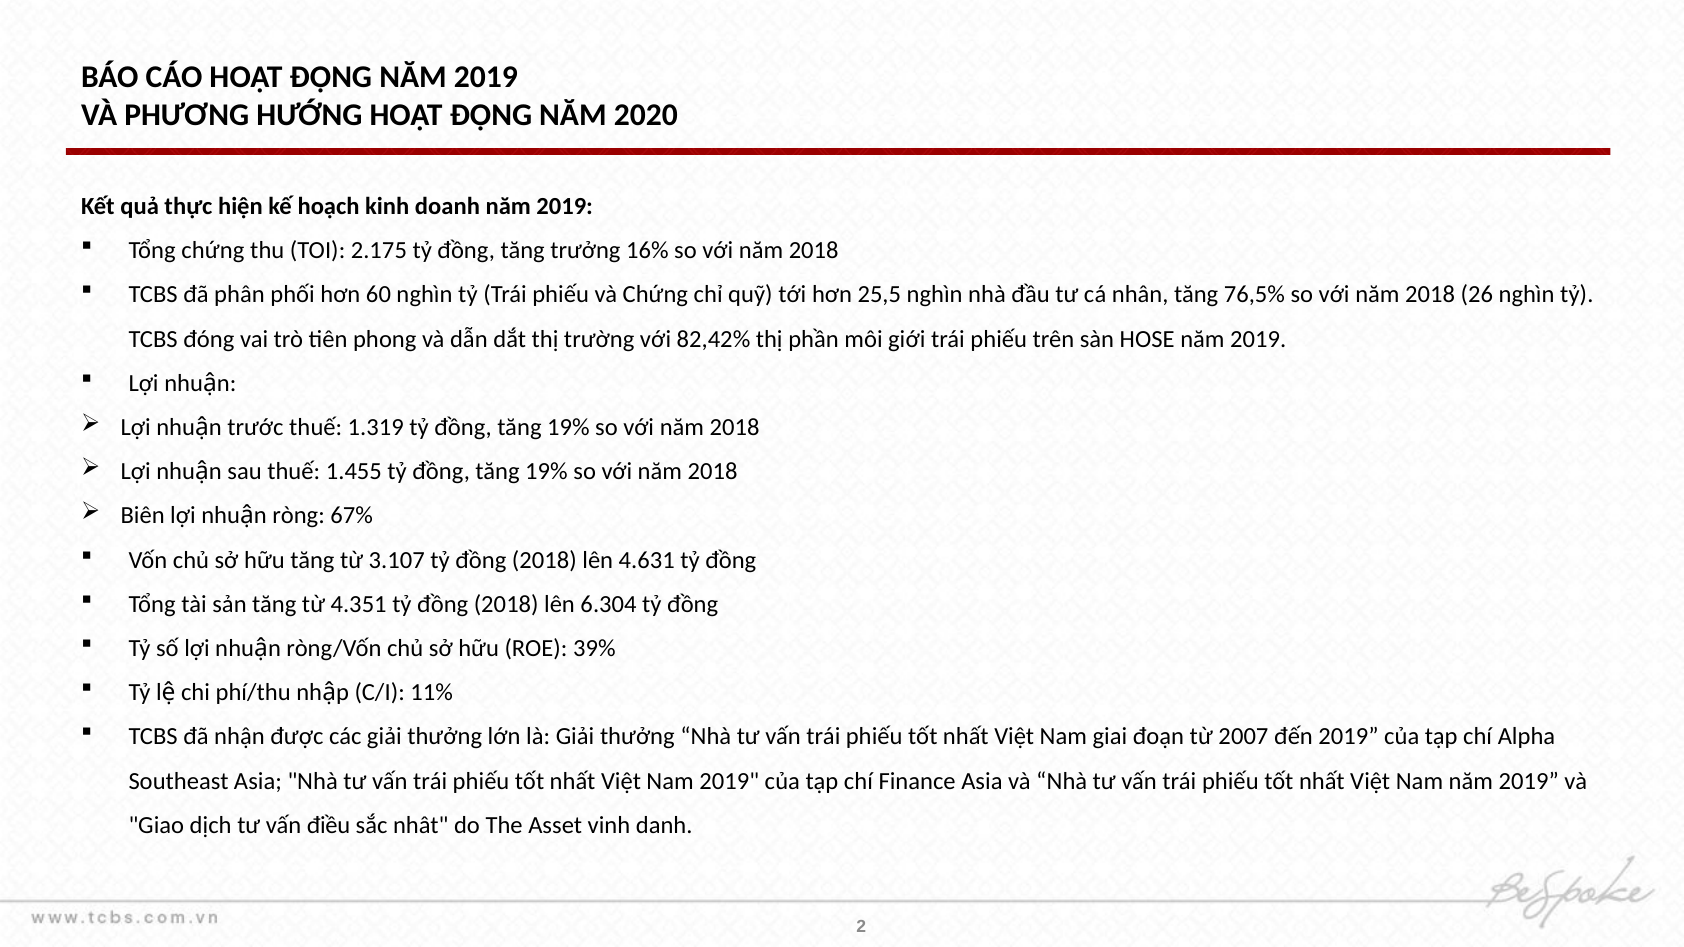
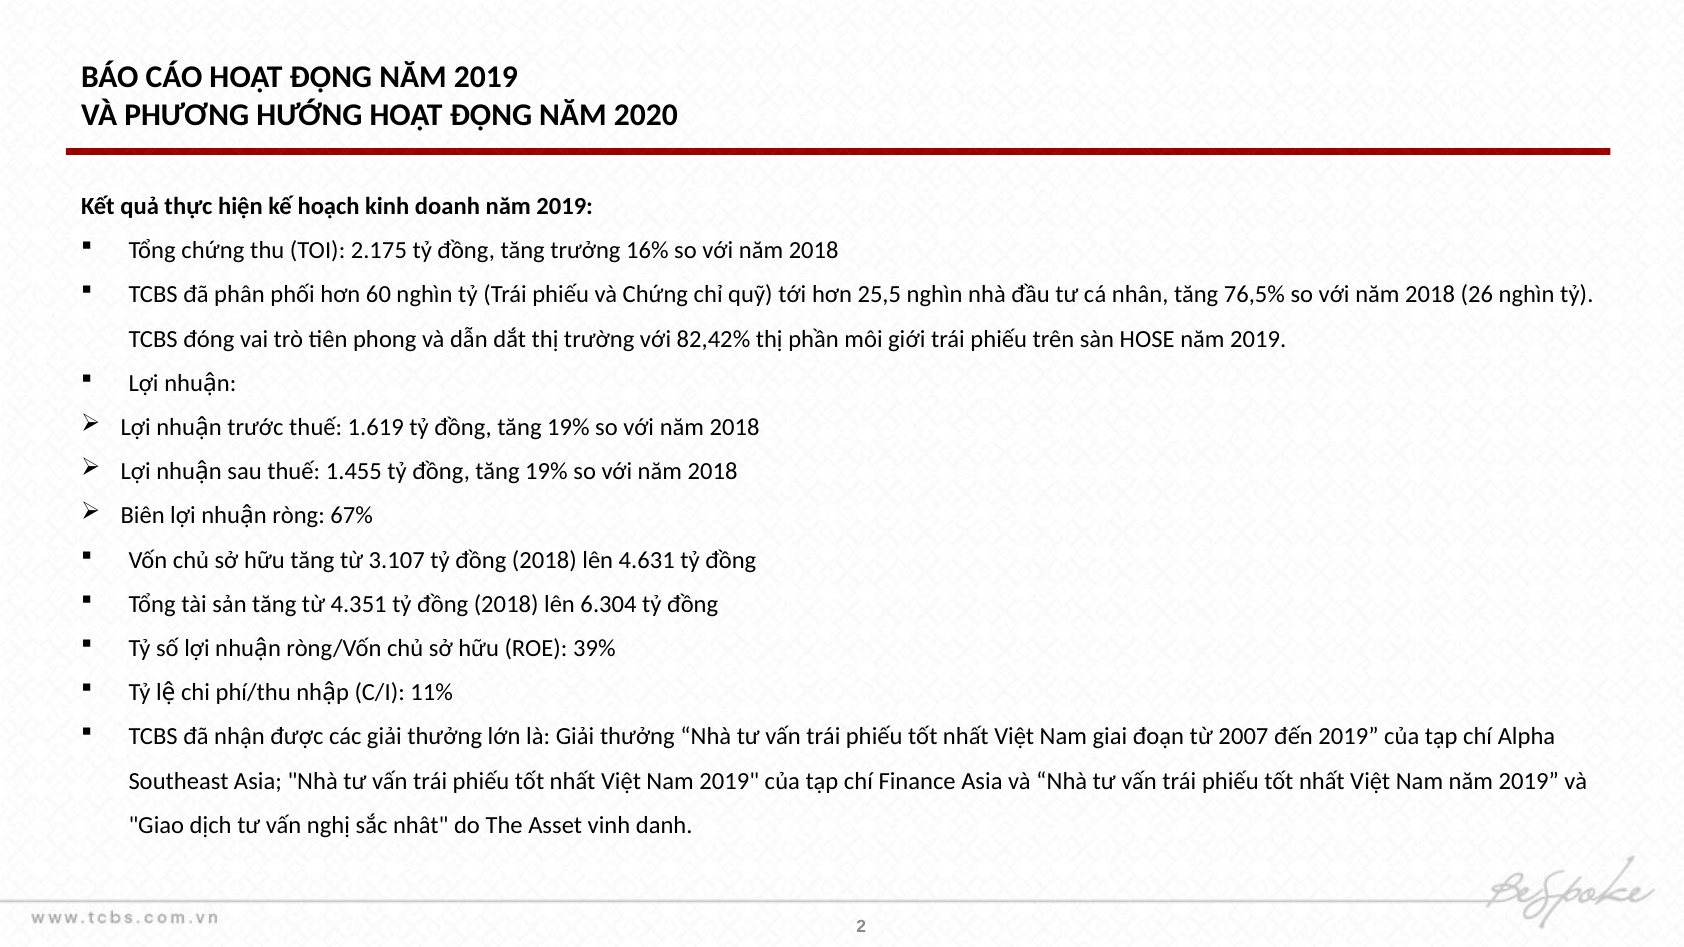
1.319: 1.319 -> 1.619 (376, 428)
điều: điều -> nghị (328, 825)
